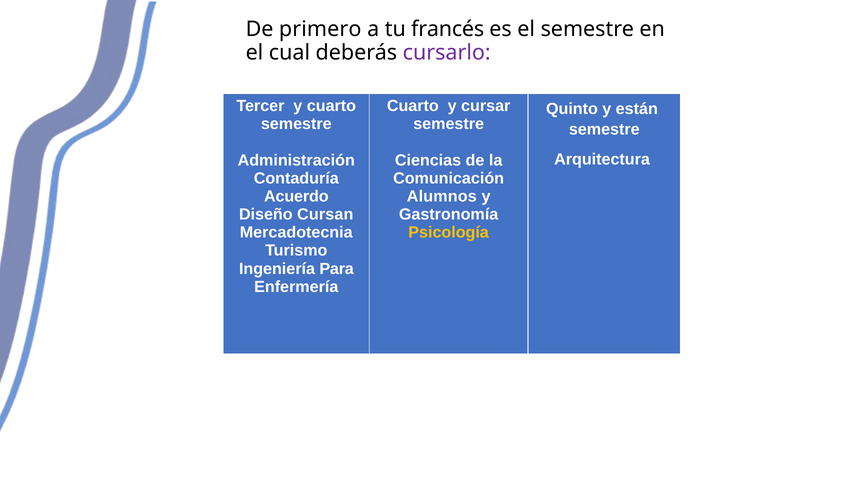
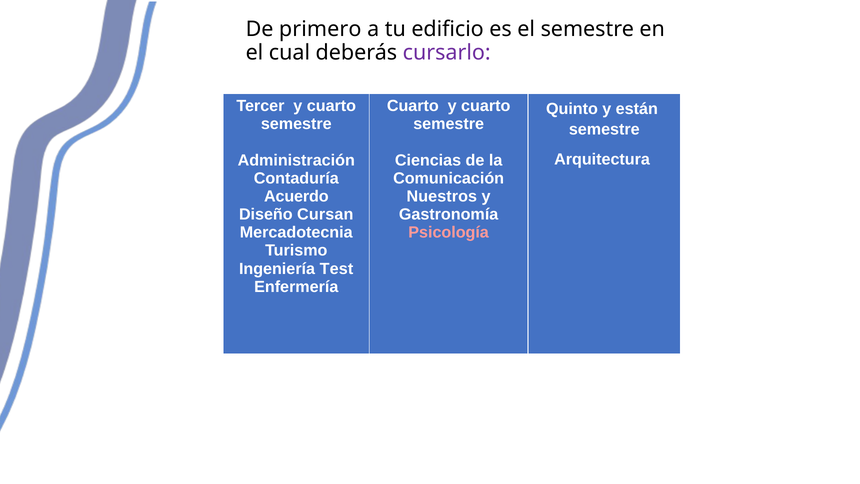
francés: francés -> edificio (448, 29)
Cuarto y cursar: cursar -> cuarto (486, 106)
Alumnos: Alumnos -> Nuestros (442, 196)
Psicología colour: yellow -> pink (449, 232)
Para: Para -> Test (336, 269)
